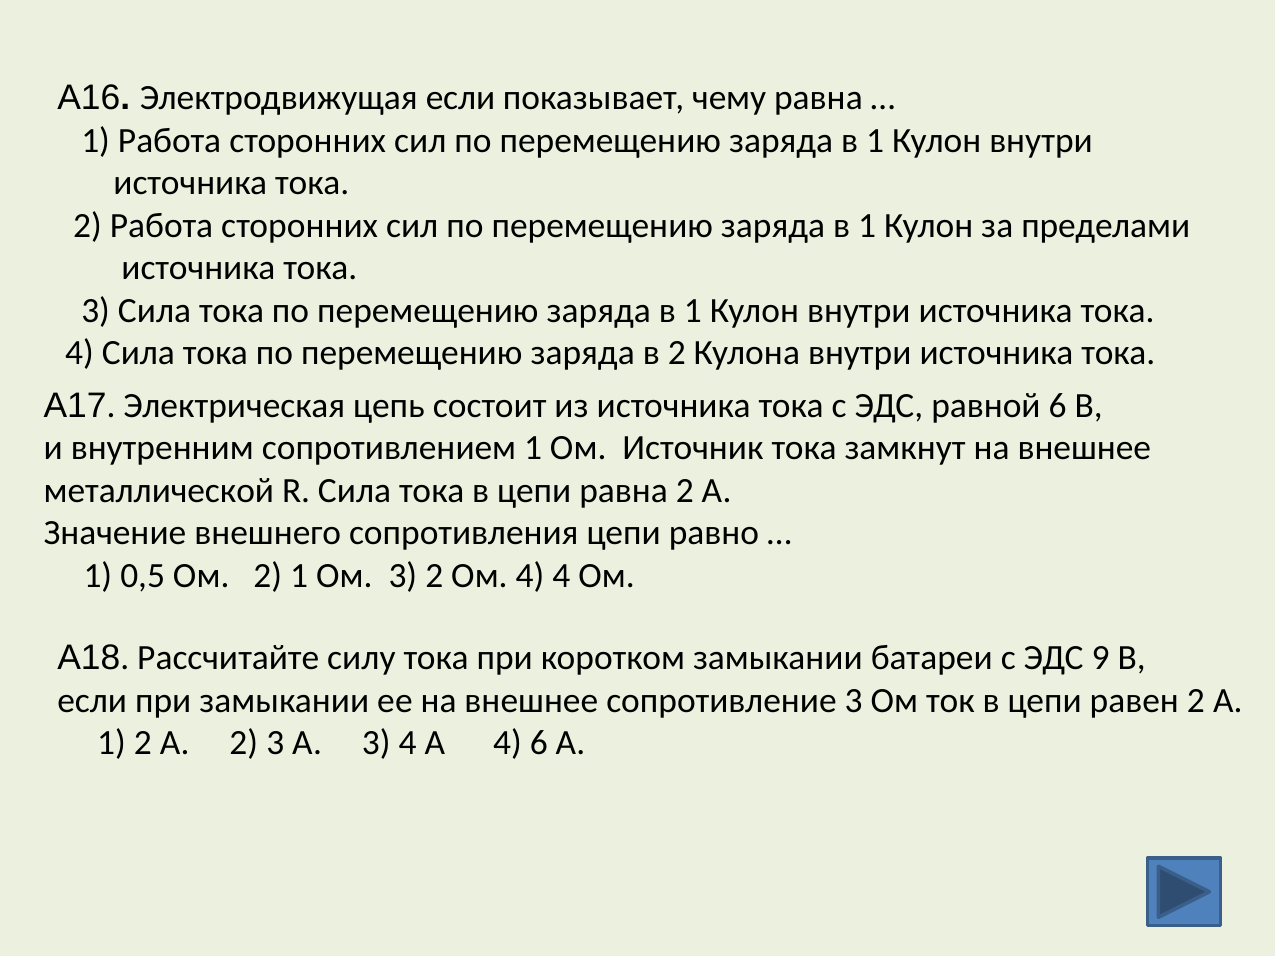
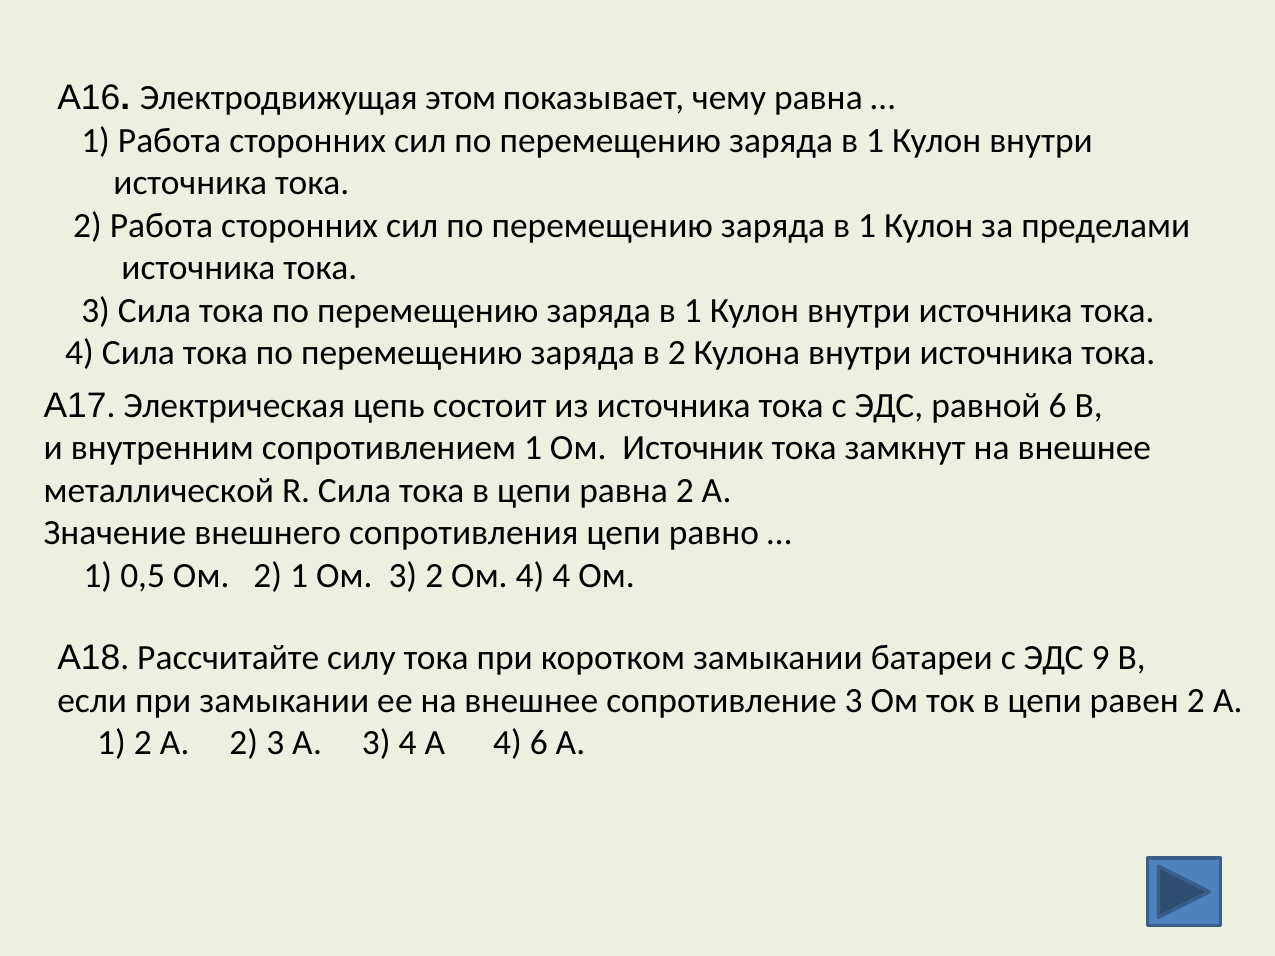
Электродвижущая если: если -> этом (461, 98)
